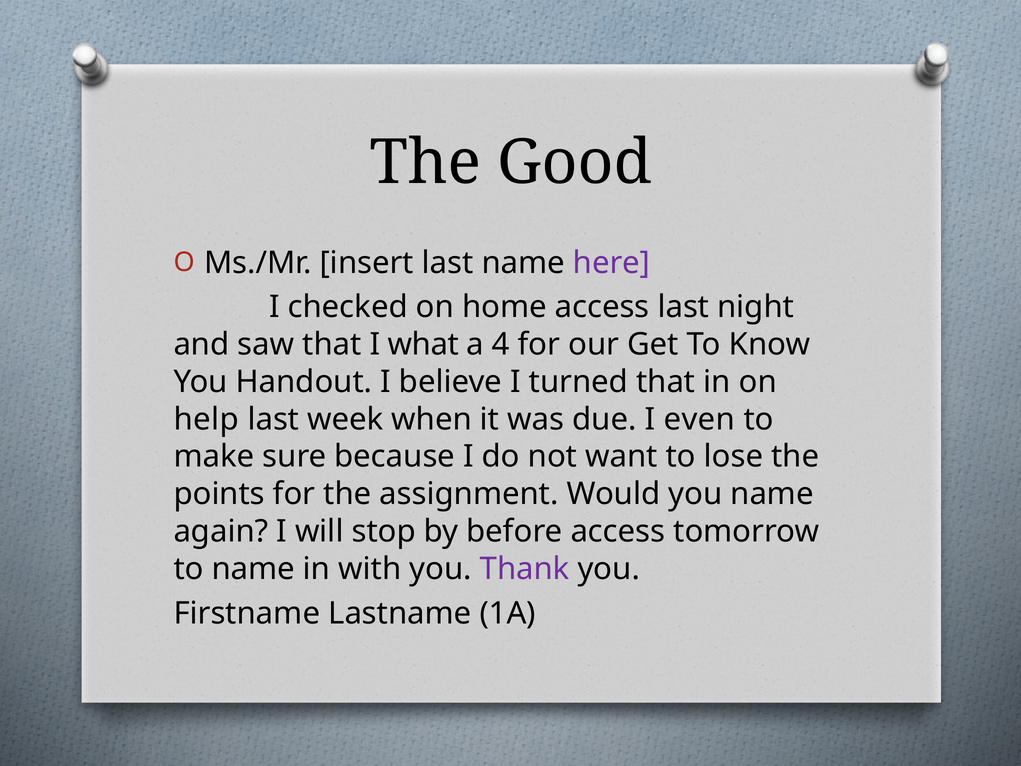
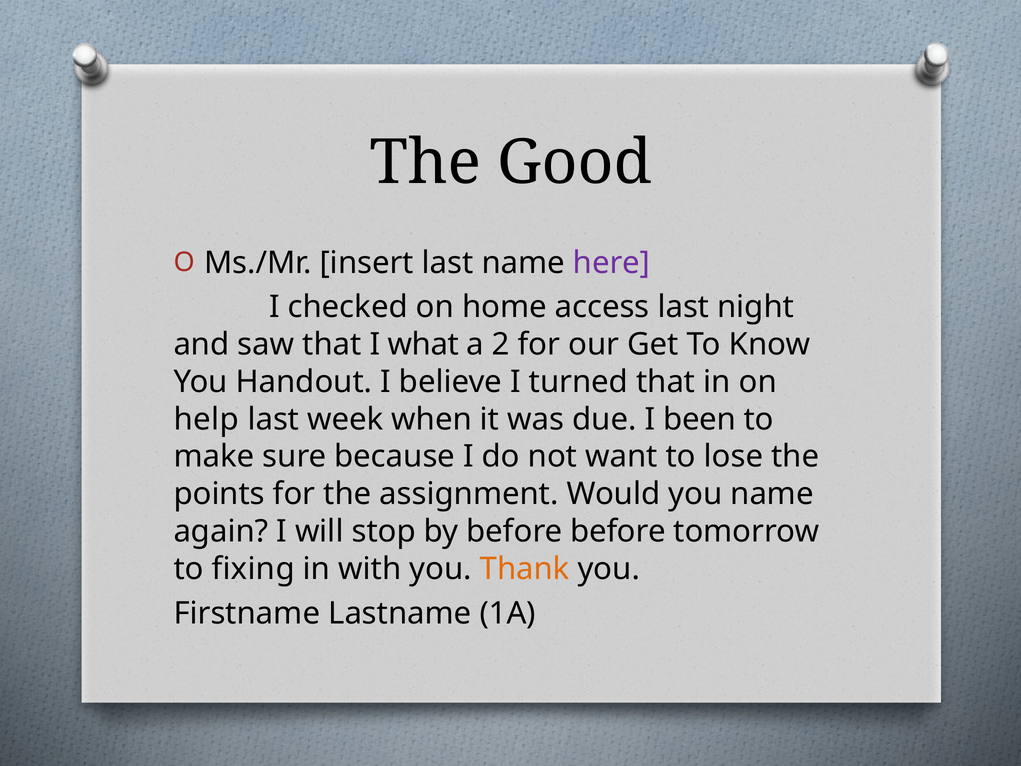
4: 4 -> 2 (501, 344)
even: even -> been (700, 419)
before access: access -> before (618, 531)
to name: name -> fixing (253, 569)
Thank colour: purple -> orange (525, 569)
